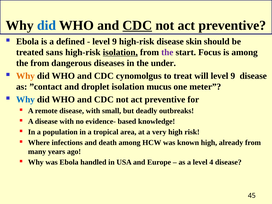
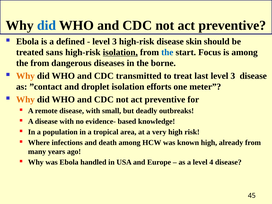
CDC underline: present -> none (137, 25)
9: 9 -> 3 (115, 41)
the colour: purple -> blue (167, 52)
under: under -> borne (163, 63)
cynomolgus: cynomolgus -> transmitted (139, 76)
will: will -> last (201, 76)
9: 9 -> 3 (233, 76)
mucus: mucus -> efforts (159, 87)
Why colour: blue -> orange (25, 99)
